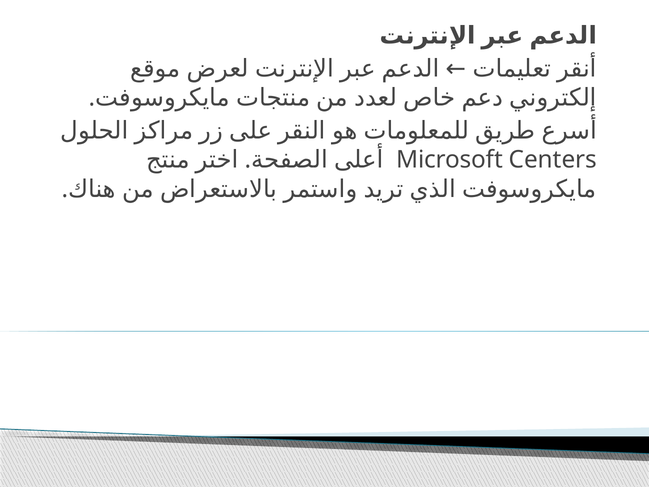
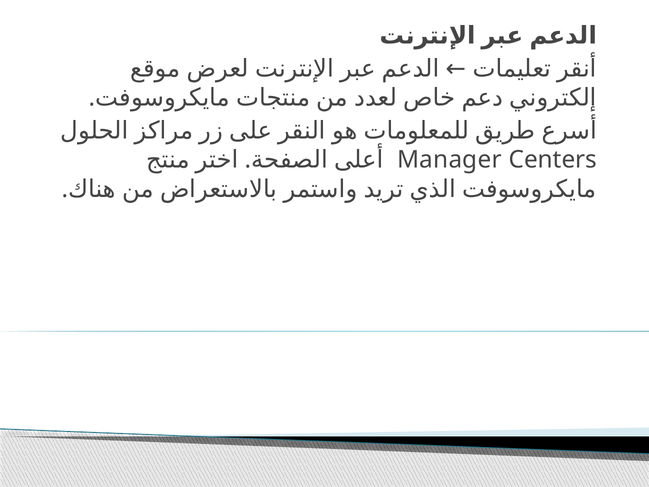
Microsoft: Microsoft -> Manager (449, 160)
